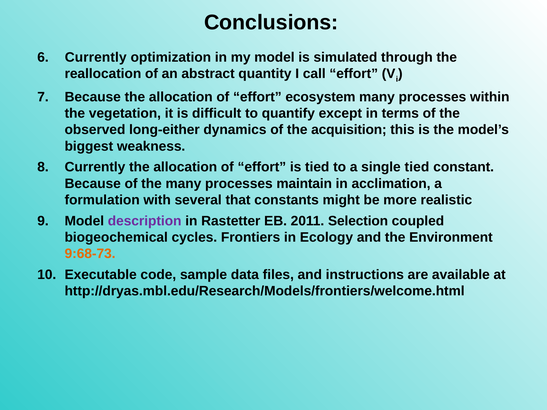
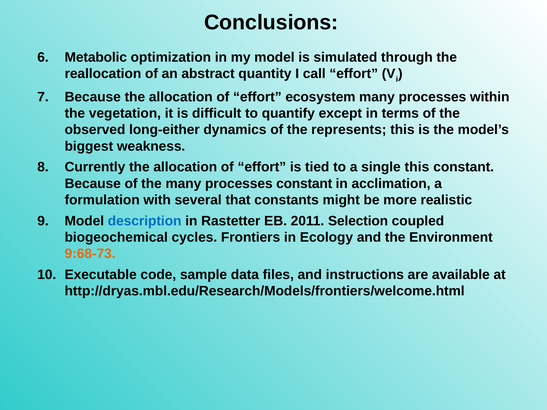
Currently: Currently -> Metabolic (96, 57)
acquisition: acquisition -> represents (349, 130)
single tied: tied -> this (417, 167)
processes maintain: maintain -> constant (304, 184)
description colour: purple -> blue (145, 221)
